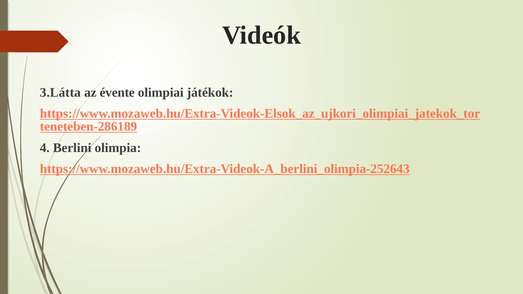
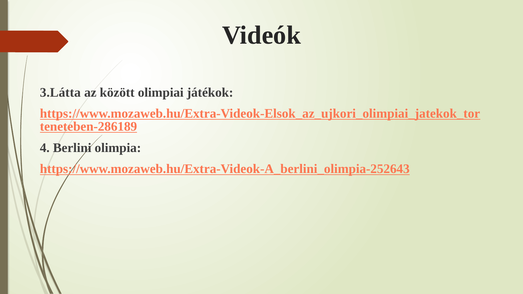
évente: évente -> között (117, 93)
